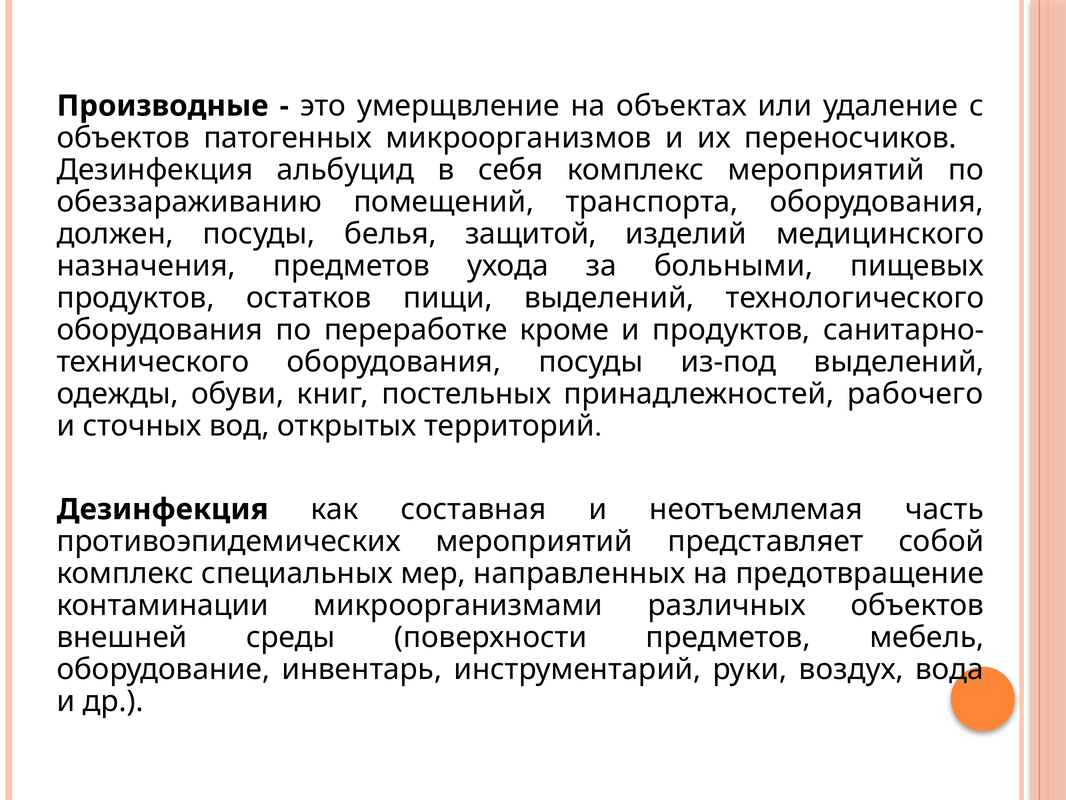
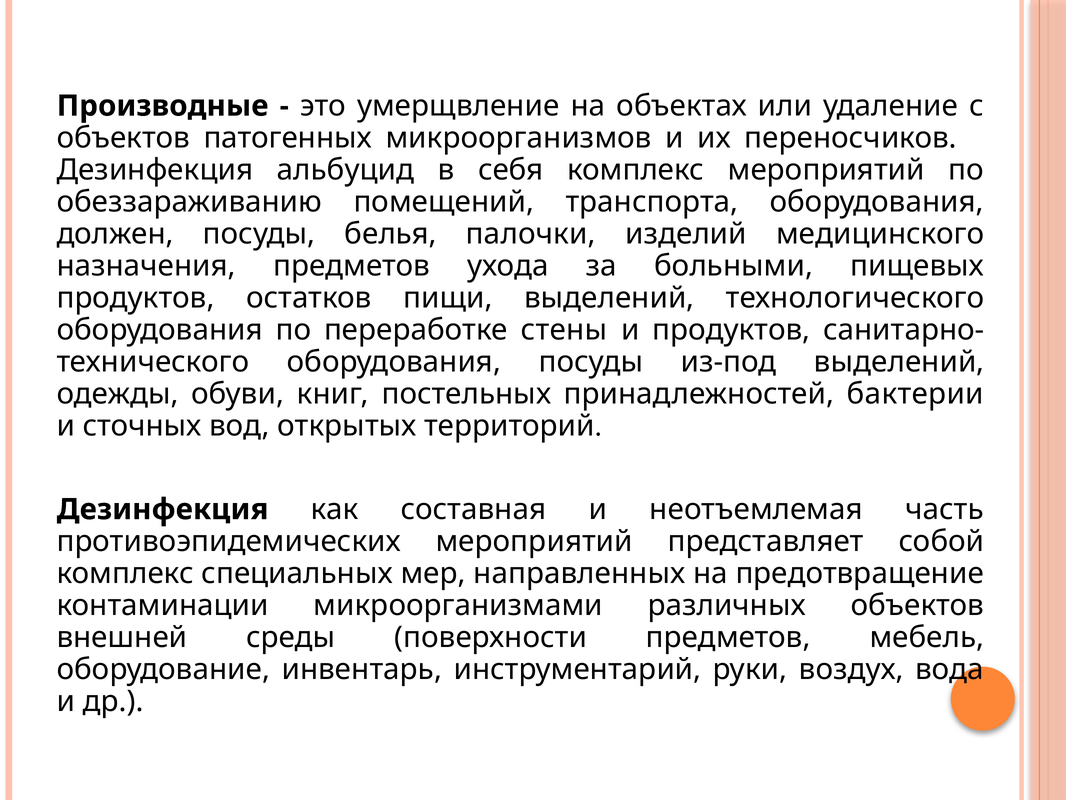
защитой: защитой -> палочки (531, 234)
кроме: кроме -> стены (564, 330)
рабочего: рабочего -> бактерии (915, 394)
